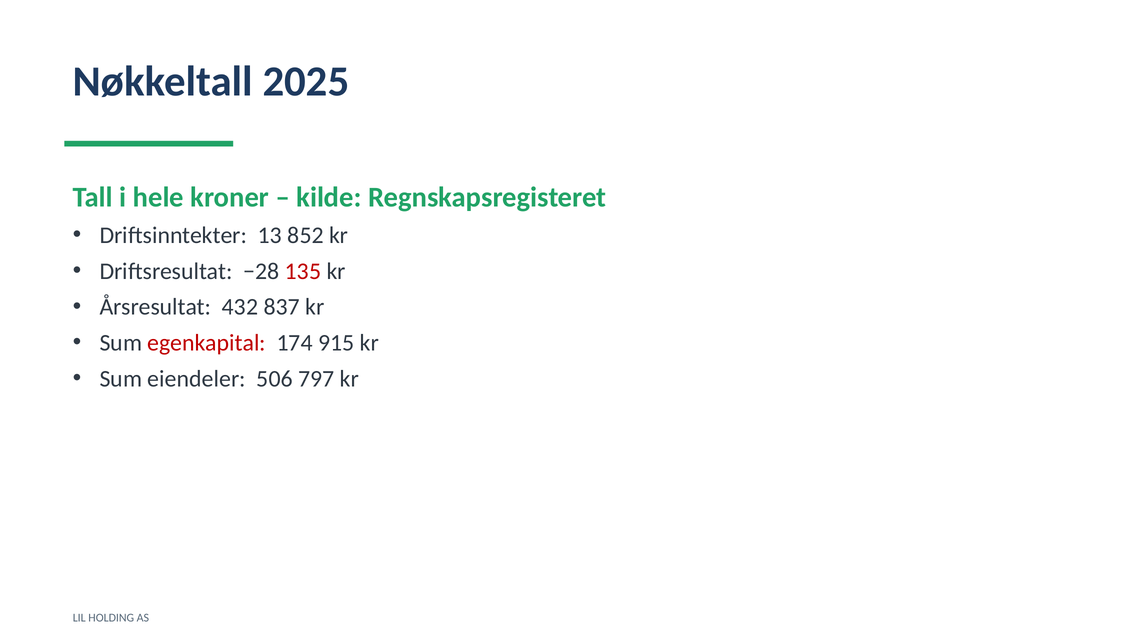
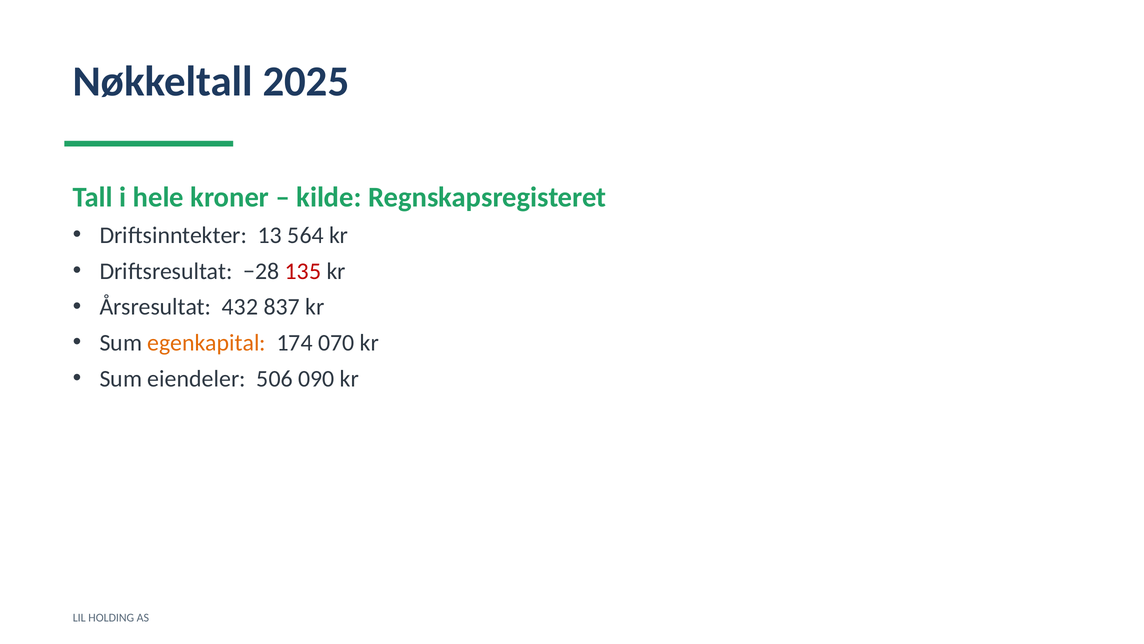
852: 852 -> 564 (306, 235)
egenkapital colour: red -> orange (207, 343)
915: 915 -> 070 (336, 343)
797: 797 -> 090 (316, 378)
